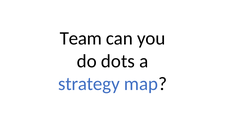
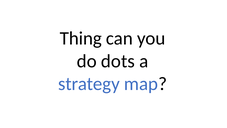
Team: Team -> Thing (81, 38)
